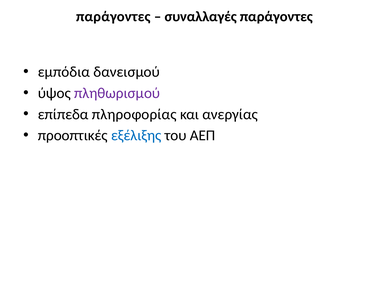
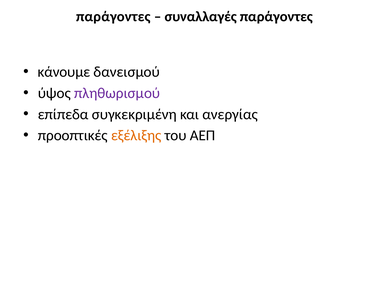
εμπόδια: εμπόδια -> κάνουμε (64, 72)
πληροφορίας: πληροφορίας -> συγκεκριμένη (134, 114)
εξέλιξης colour: blue -> orange (136, 135)
